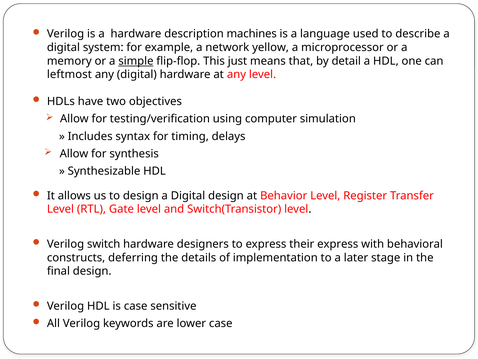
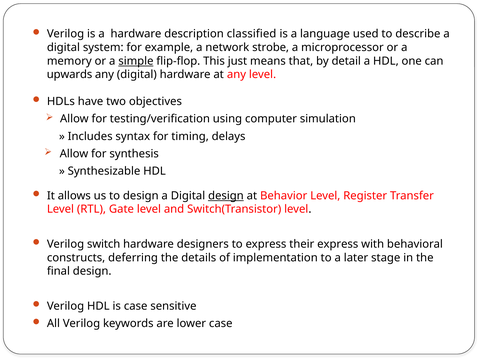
machines: machines -> classified (252, 34)
yellow: yellow -> strobe (271, 47)
leftmost: leftmost -> upwards (70, 74)
design underline: none -> present (226, 195)
